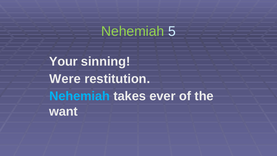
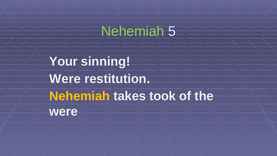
Nehemiah colour: light blue -> yellow (80, 96)
ever: ever -> took (163, 96)
want: want -> were (63, 111)
